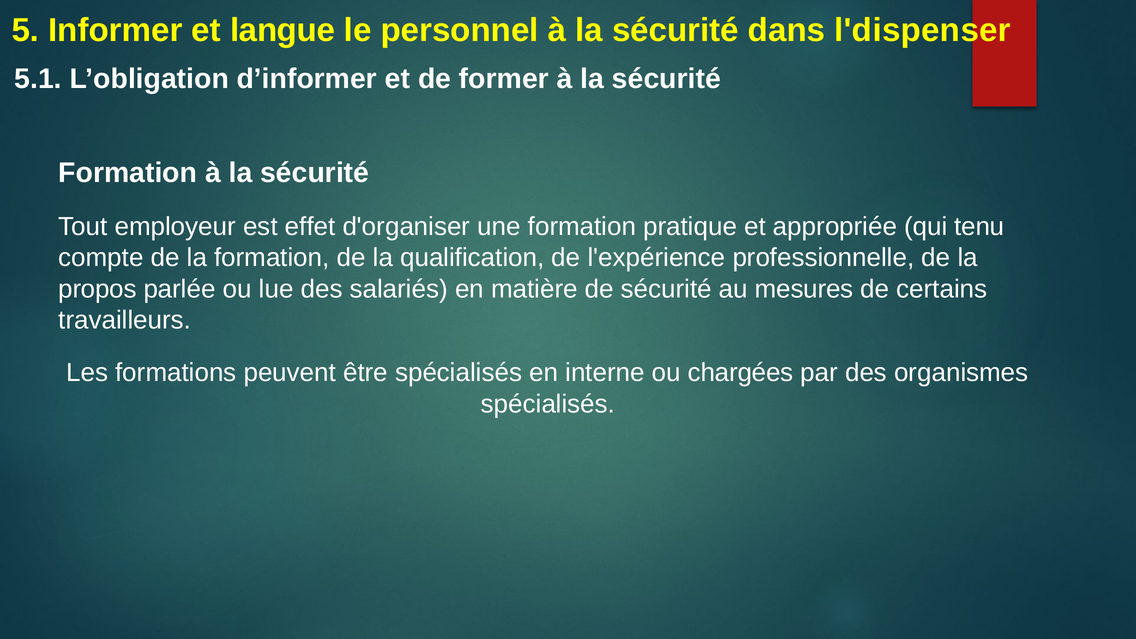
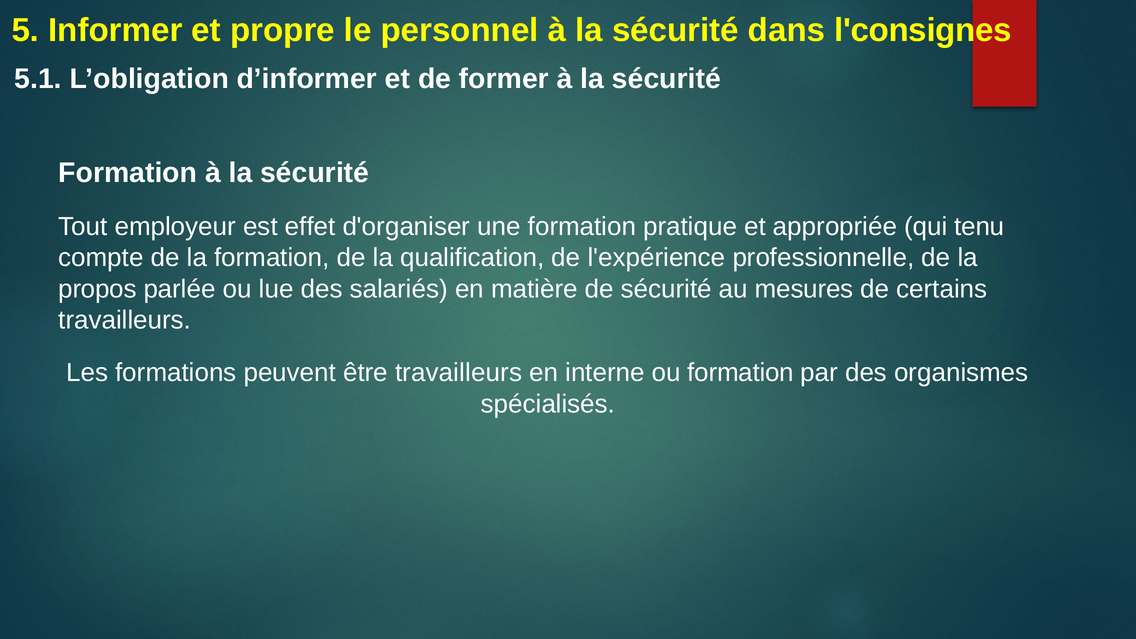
langue: langue -> propre (282, 31)
l'dispenser: l'dispenser -> l'consignes (923, 31)
être spécialisés: spécialisés -> travailleurs (459, 373)
ou chargées: chargées -> formation (741, 373)
